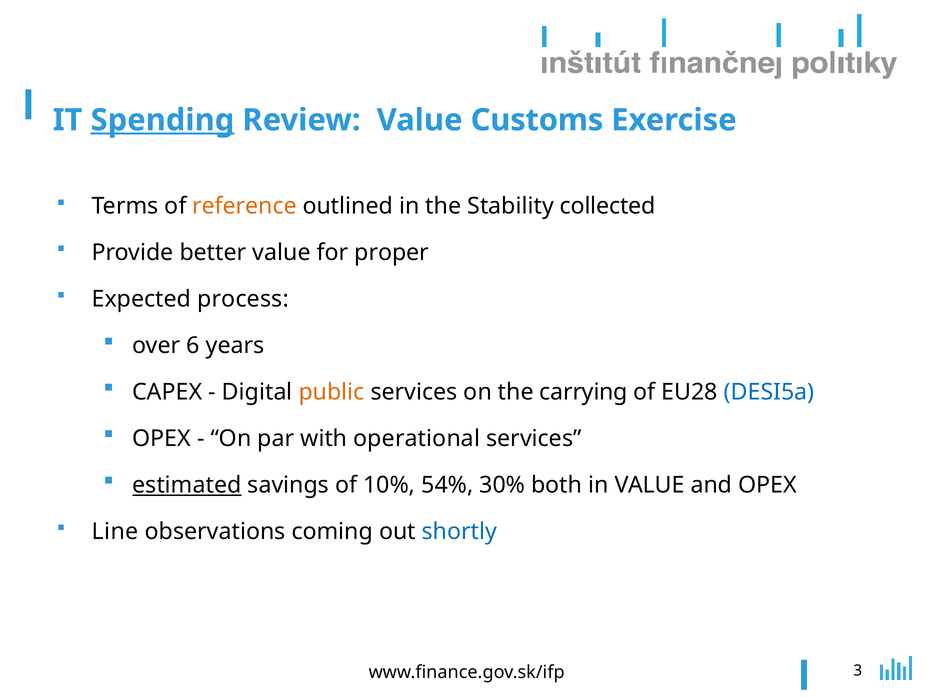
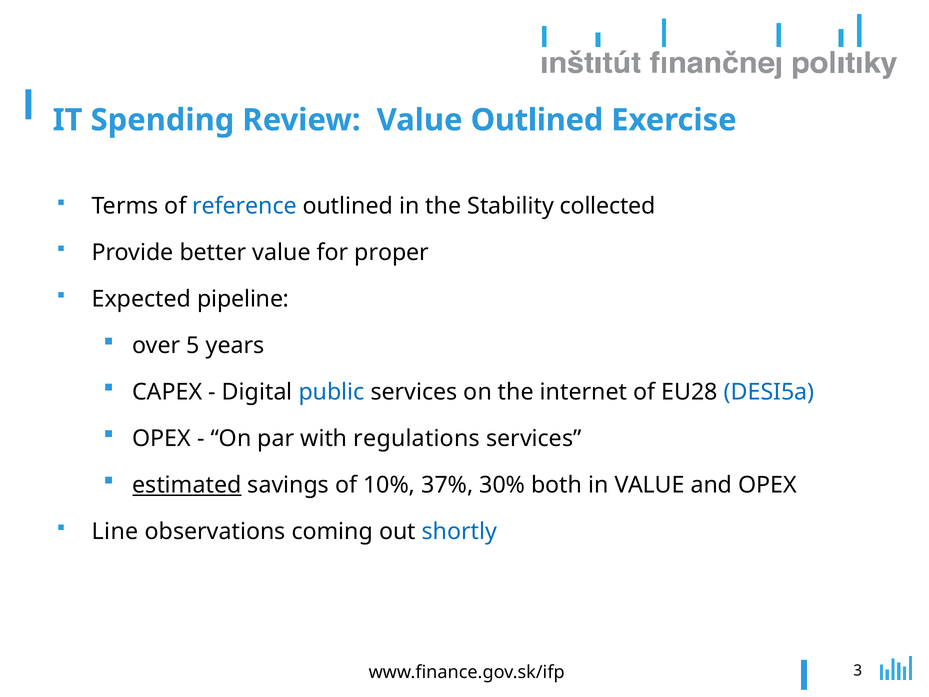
Spending underline: present -> none (162, 120)
Value Customs: Customs -> Outlined (537, 120)
reference colour: orange -> blue (245, 206)
process: process -> pipeline (243, 299)
6: 6 -> 5 (193, 346)
public colour: orange -> blue (332, 392)
carrying: carrying -> internet (583, 392)
operational: operational -> regulations (417, 438)
54%: 54% -> 37% (447, 485)
